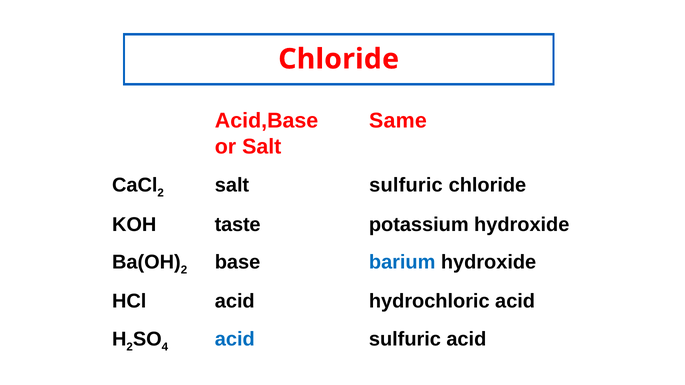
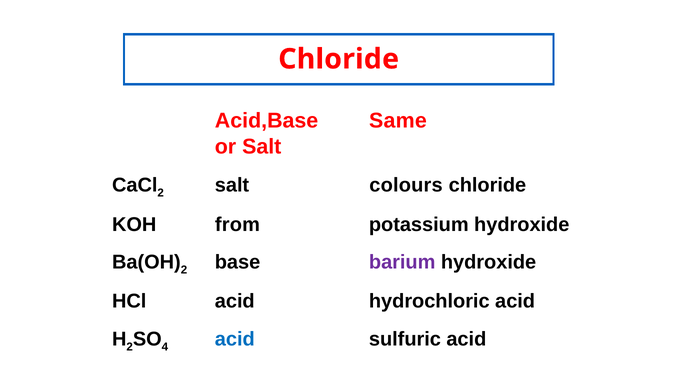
salt sulfuric: sulfuric -> colours (406, 185)
taste: taste -> from (237, 225)
barium colour: blue -> purple (402, 262)
